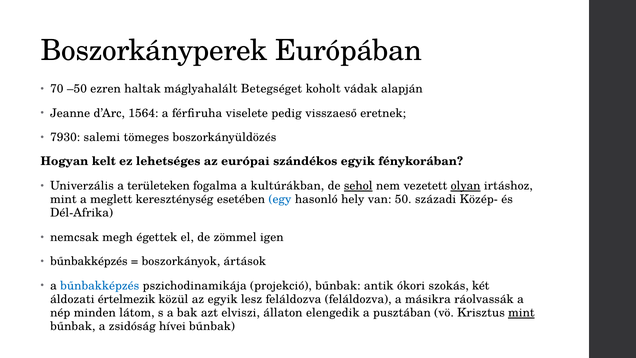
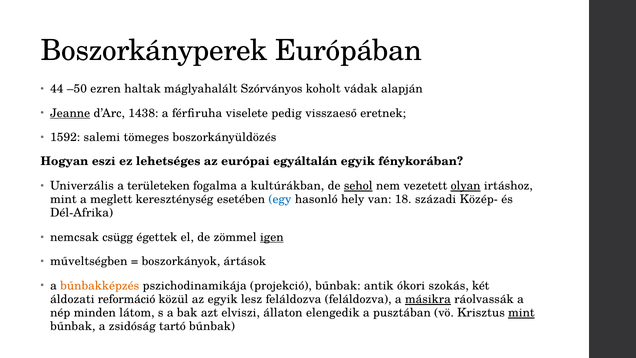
70: 70 -> 44 (57, 89)
Betegséget: Betegséget -> Szórványos (272, 89)
Jeanne underline: none -> present (70, 113)
1564: 1564 -> 1438 (143, 113)
7930: 7930 -> 1592 (65, 137)
kelt: kelt -> eszi (104, 161)
szándékos: szándékos -> egyáltalán (305, 161)
50: 50 -> 18 (403, 199)
megh: megh -> csügg (118, 237)
igen underline: none -> present (272, 237)
bűnbakképzés: bűnbakképzés -> műveltségben (89, 261)
bűnbakképzés colour: blue -> orange (100, 285)
értelmezik: értelmezik -> reformáció (127, 299)
másikra underline: none -> present (428, 299)
hívei: hívei -> tartó (172, 326)
